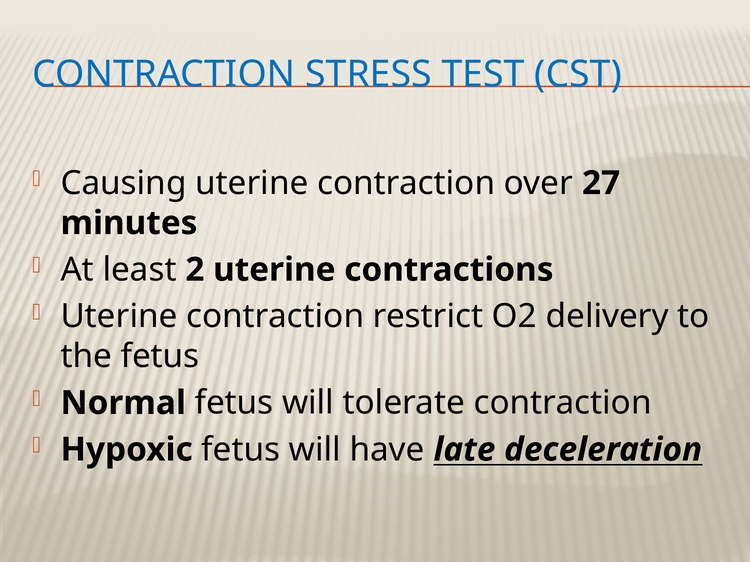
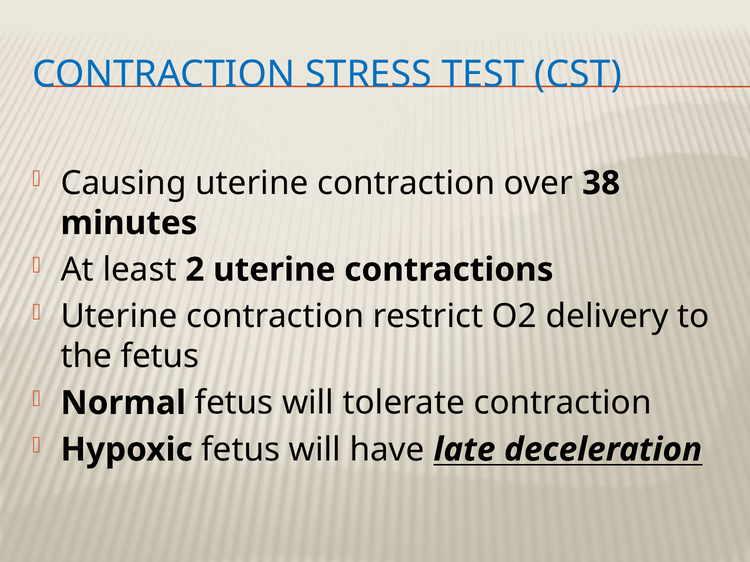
27: 27 -> 38 (601, 183)
